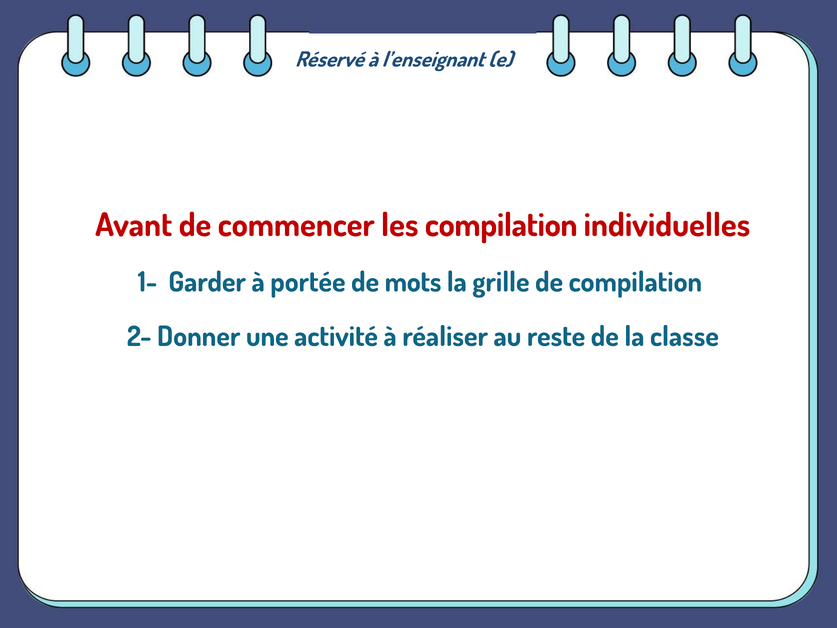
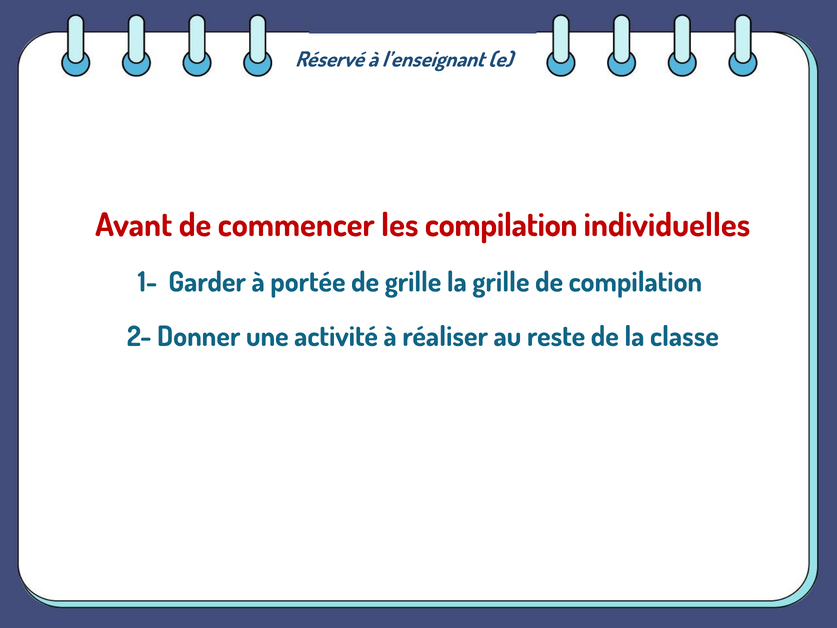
de mots: mots -> grille (413, 282)
